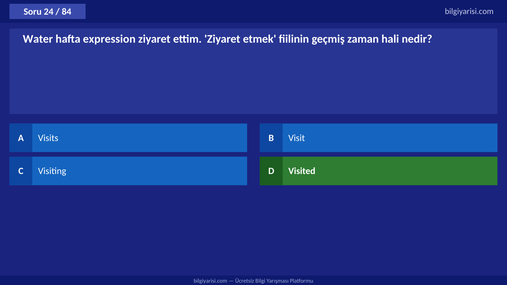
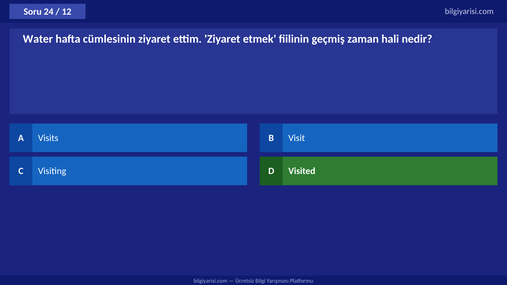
84: 84 -> 12 (67, 12)
expression: expression -> cümlesinin (109, 39)
